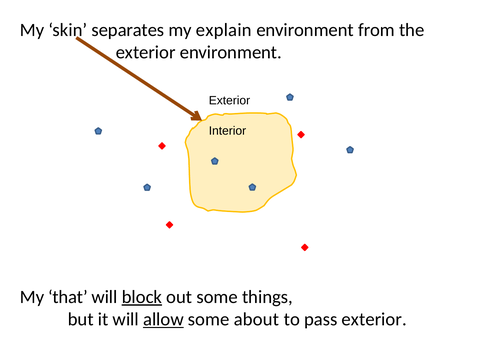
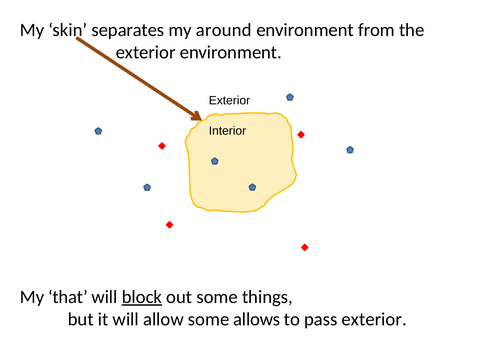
explain: explain -> around (224, 30)
allow underline: present -> none (163, 319)
about: about -> allows (257, 319)
